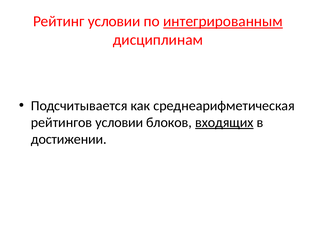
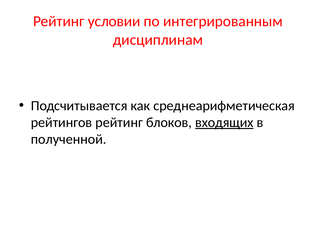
интегрированным underline: present -> none (223, 21)
рейтингов условии: условии -> рейтинг (119, 122)
достижении: достижении -> полученной (69, 139)
